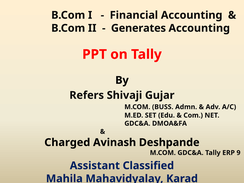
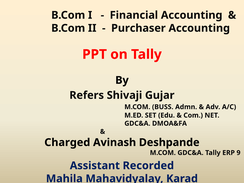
Generates: Generates -> Purchaser (138, 28)
Classified: Classified -> Recorded (148, 166)
